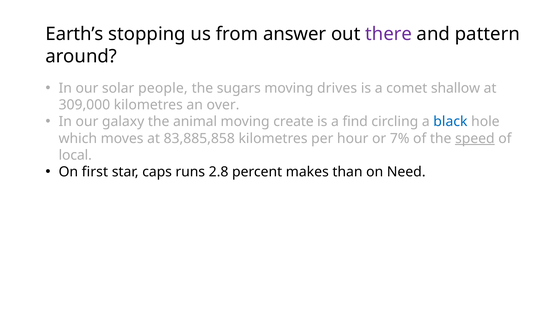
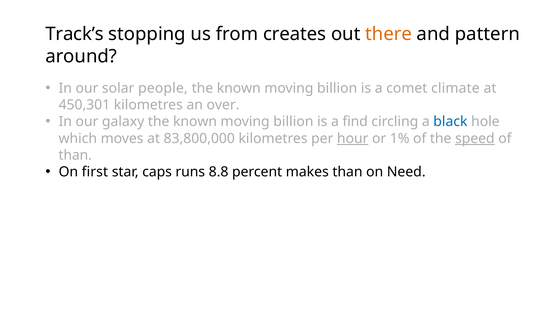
Earth’s: Earth’s -> Track’s (75, 34)
answer: answer -> creates (295, 34)
there colour: purple -> orange (389, 34)
sugars: sugars -> known (239, 88)
drives: drives -> billion (337, 88)
shallow: shallow -> climate (455, 88)
309,000: 309,000 -> 450,301 (84, 105)
galaxy the animal: animal -> known (195, 122)
create: create -> billion (293, 122)
83,885,858: 83,885,858 -> 83,800,000 (199, 138)
hour underline: none -> present (353, 138)
7%: 7% -> 1% (400, 138)
local: local -> than (75, 155)
2.8: 2.8 -> 8.8 (219, 172)
